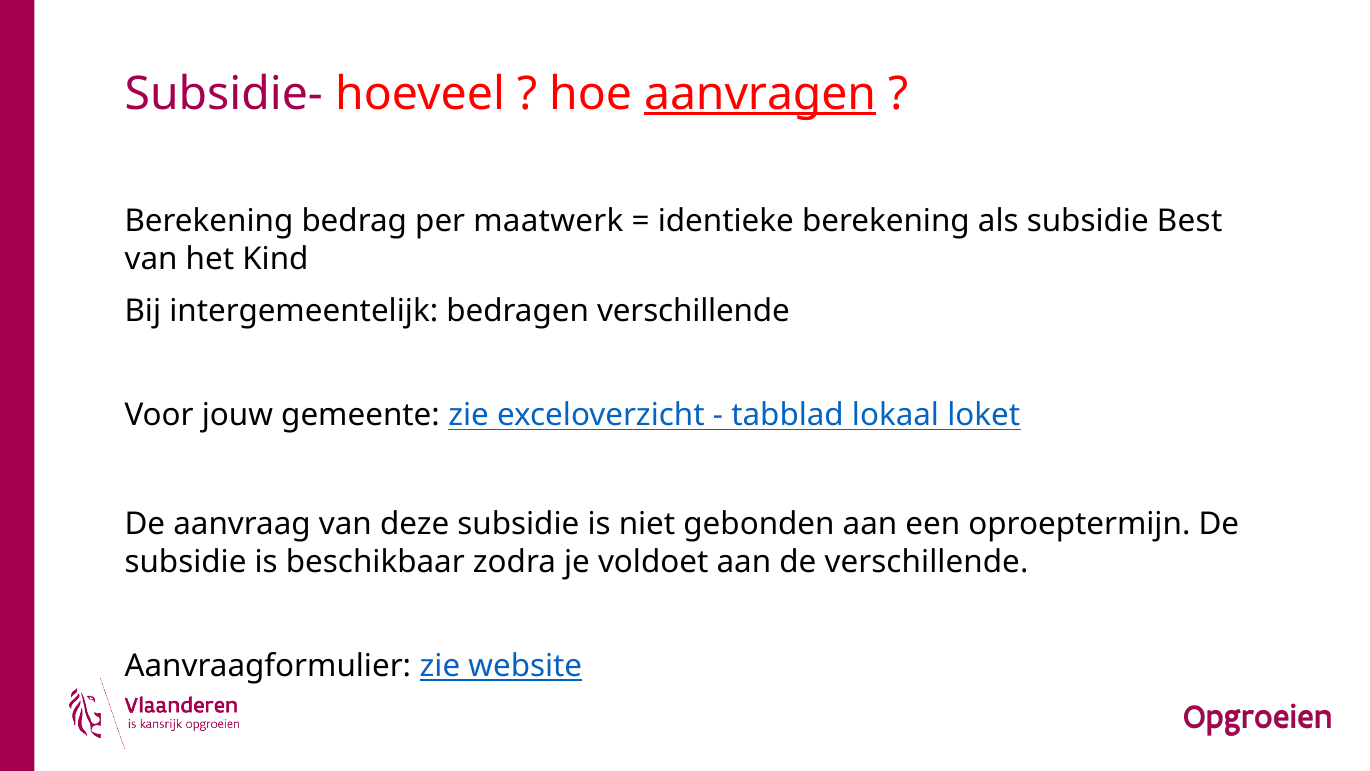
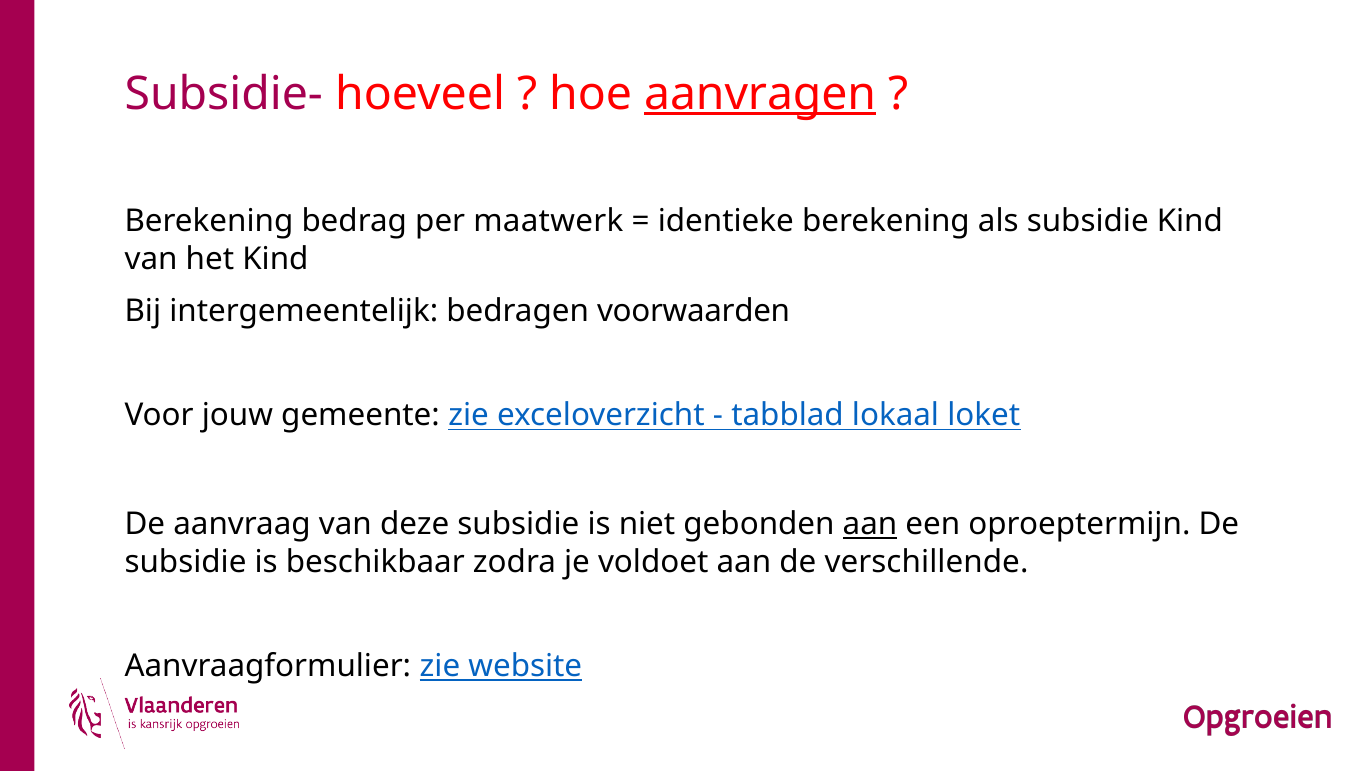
subsidie Best: Best -> Kind (1190, 221)
bedragen verschillende: verschillende -> voorwaarden (694, 311)
aan underline: none -> present (870, 524)
